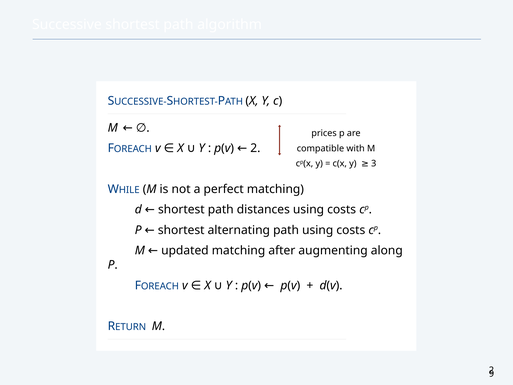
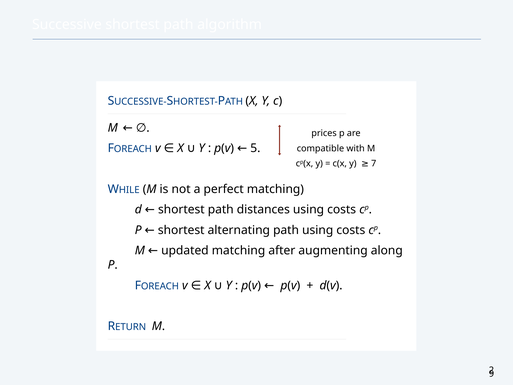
p(v 2: 2 -> 5 (255, 148)
3: 3 -> 7 (374, 163)
